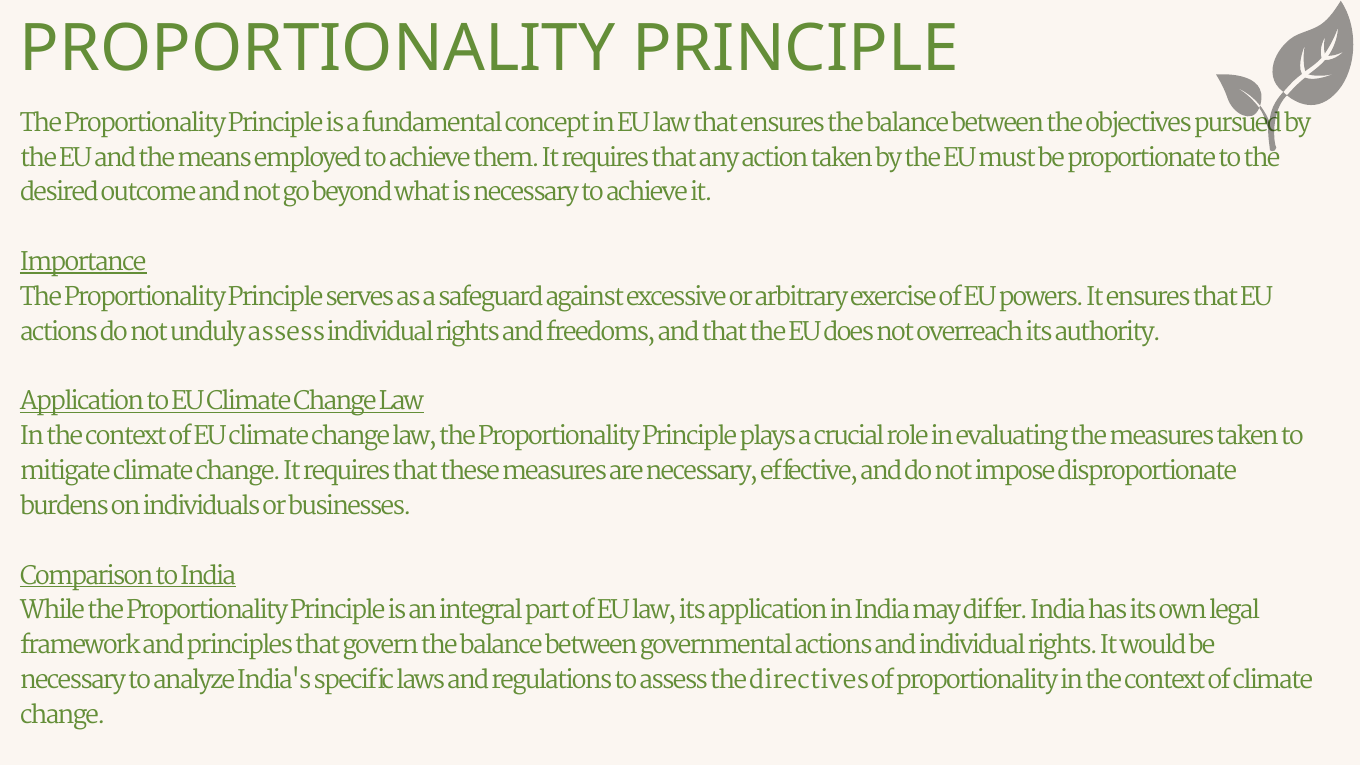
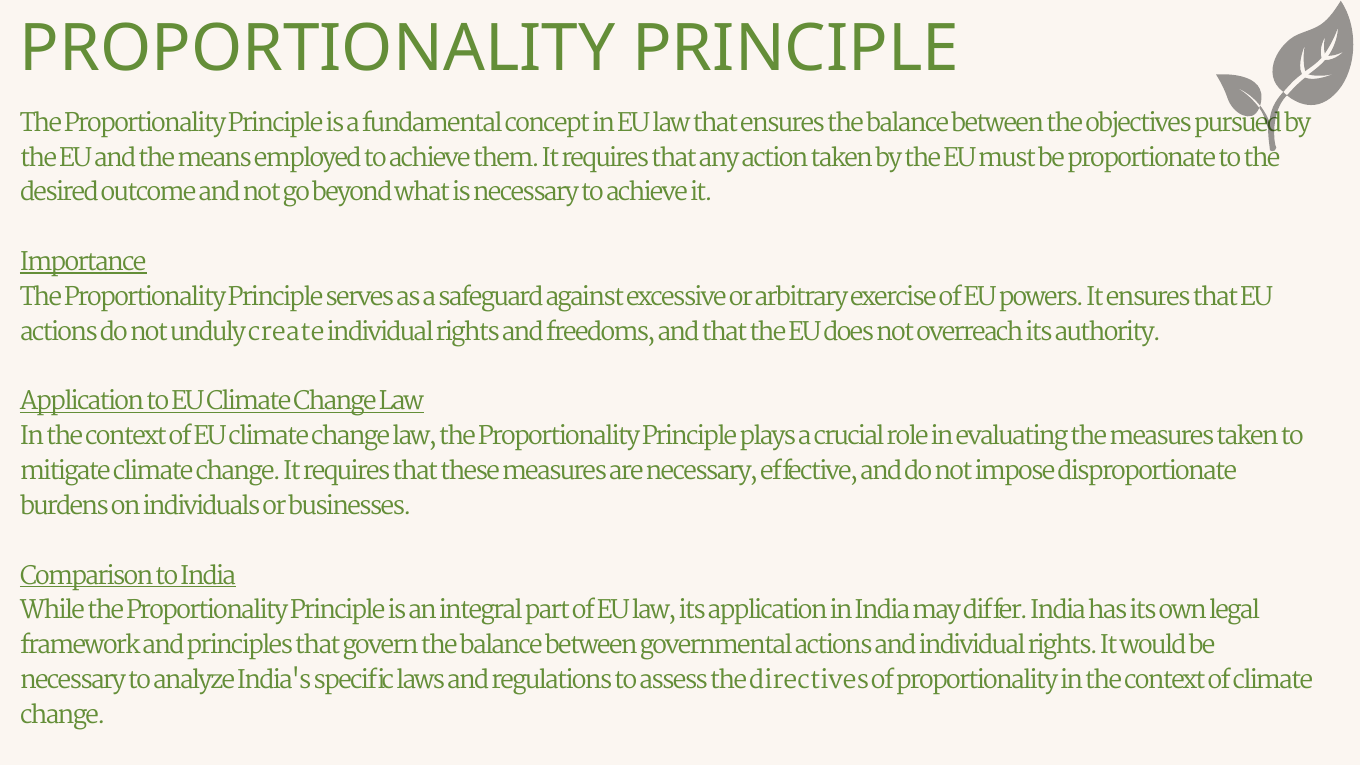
unduly assess: assess -> create (286, 332)
